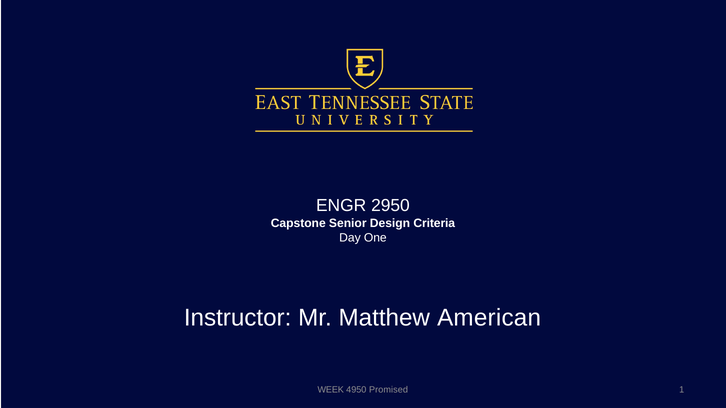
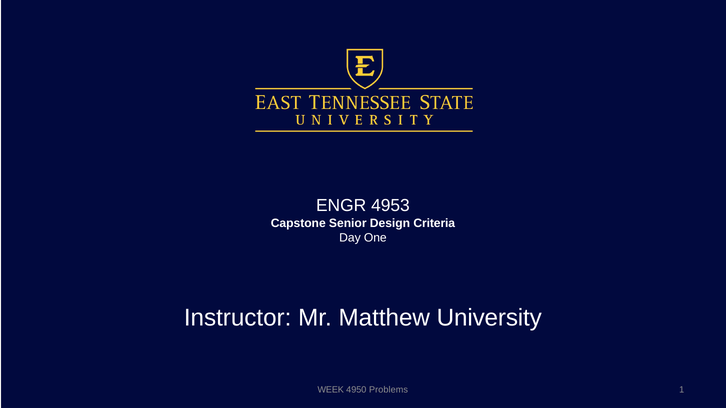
2950: 2950 -> 4953 (390, 206)
American: American -> University (489, 318)
Promised: Promised -> Problems (389, 390)
